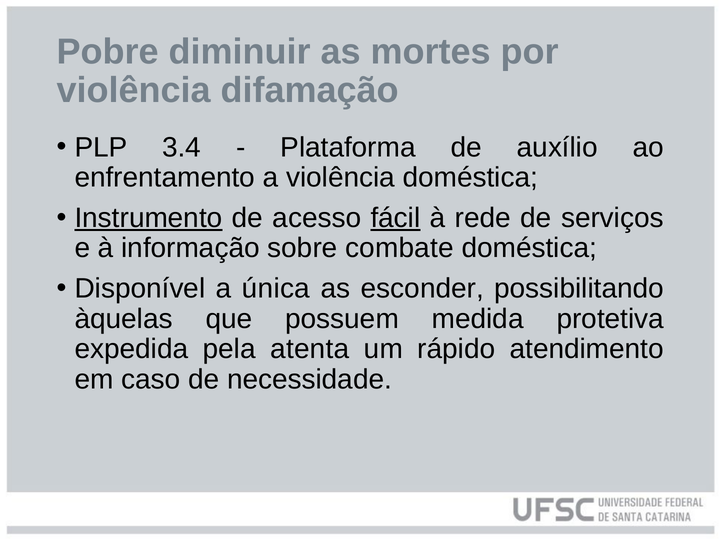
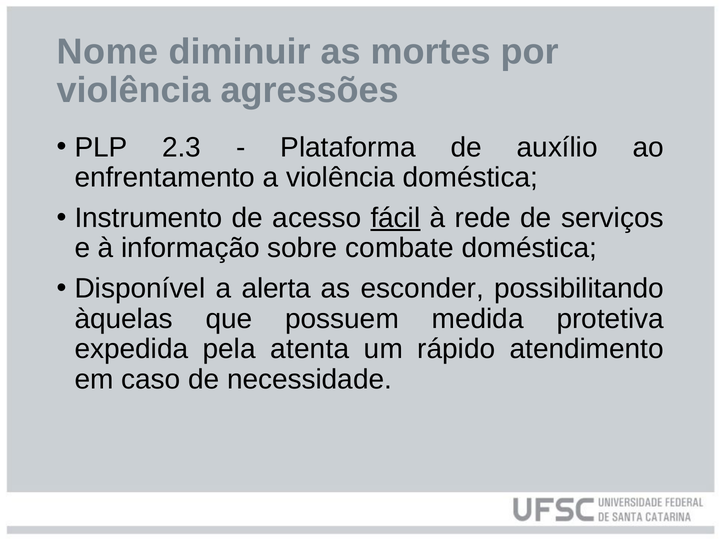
Pobre: Pobre -> Nome (107, 52)
difamação: difamação -> agressões (310, 91)
3.4: 3.4 -> 2.3 (182, 147)
Instrumento underline: present -> none (149, 218)
única: única -> alerta (276, 288)
